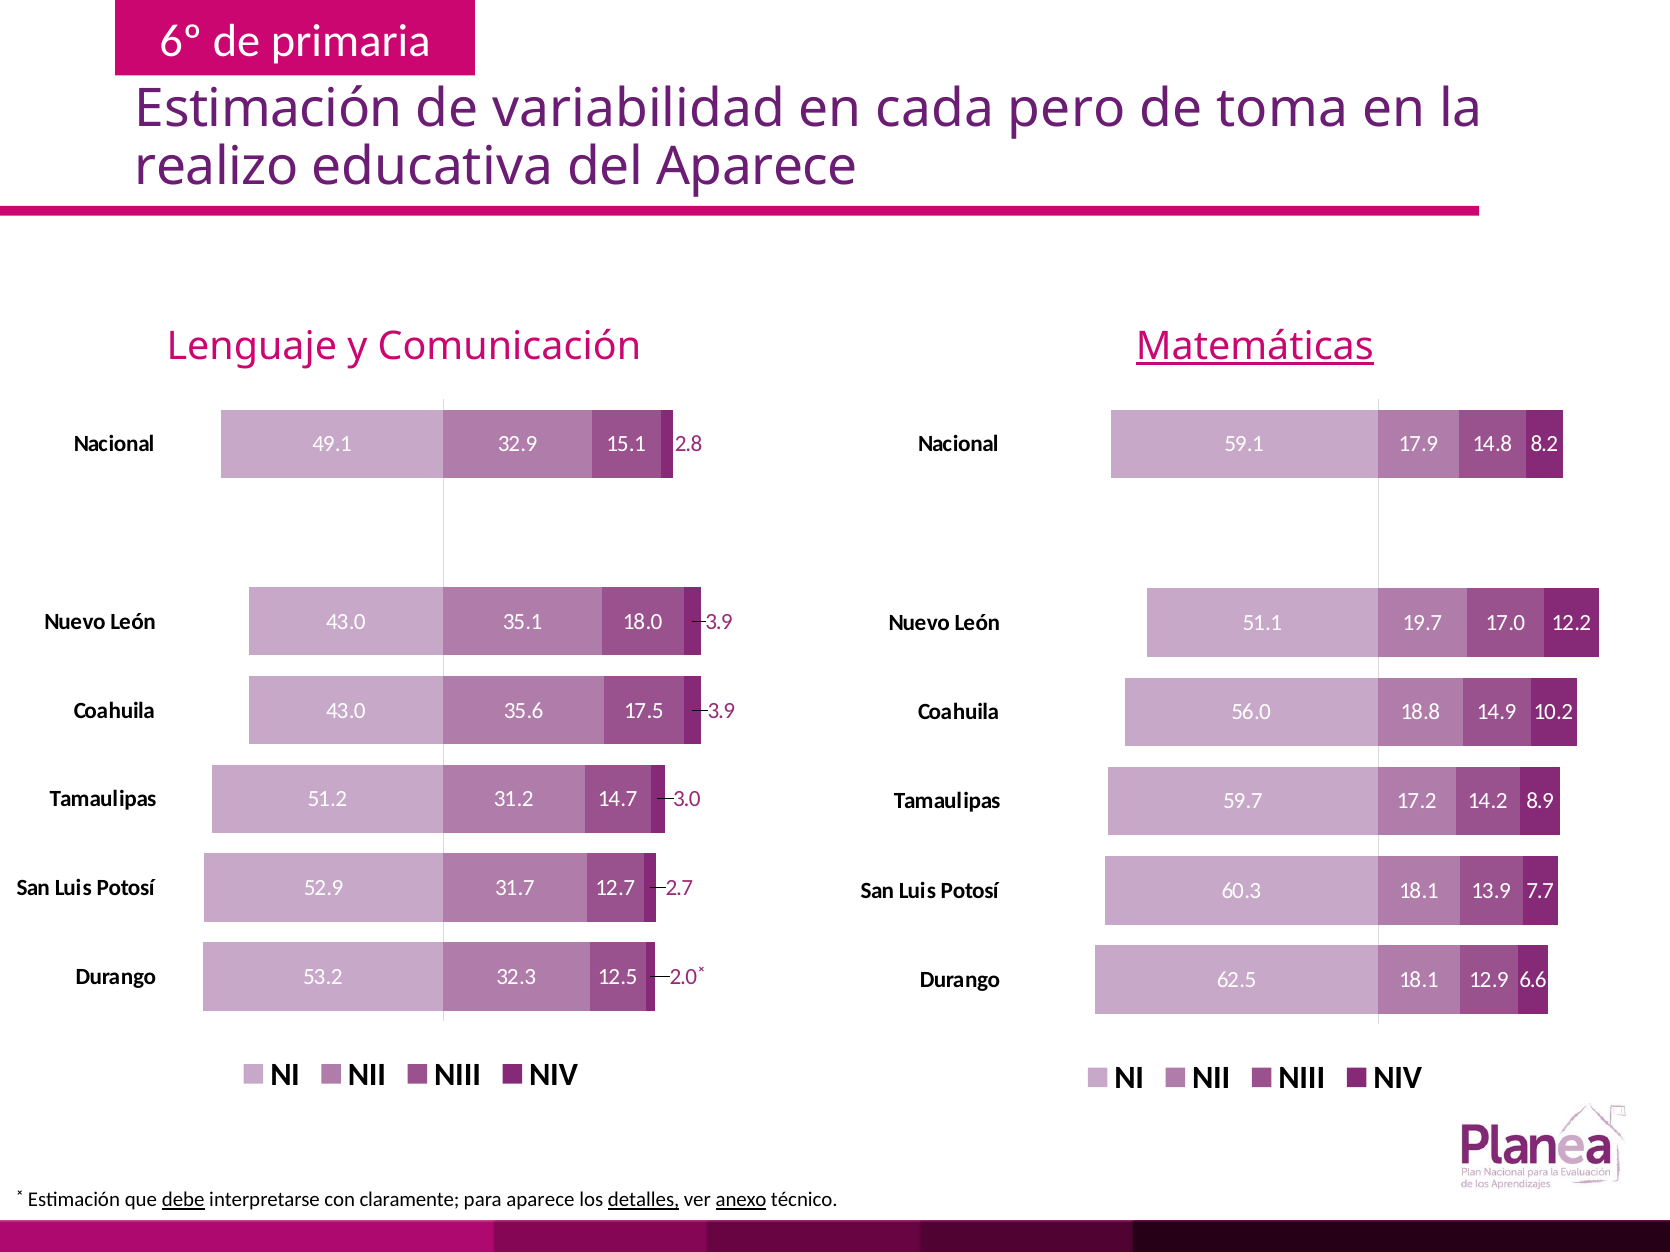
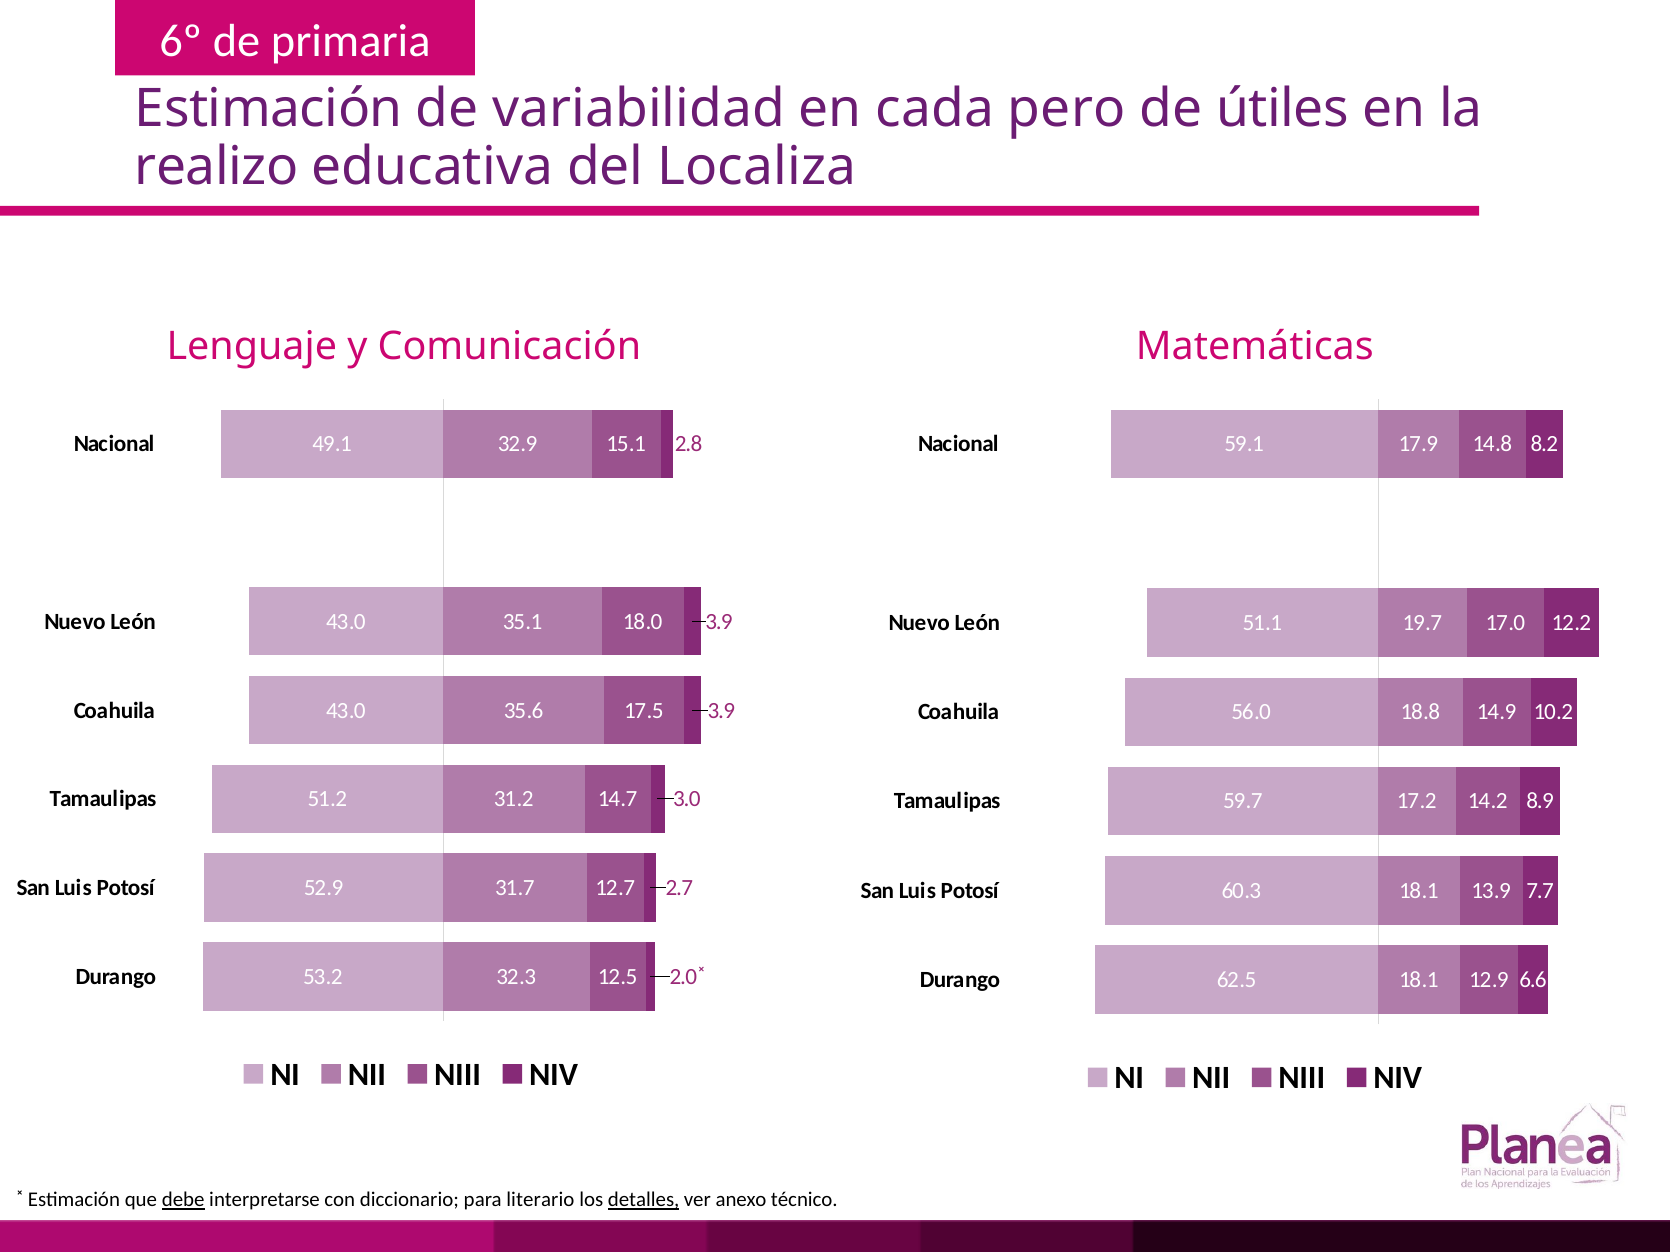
toma: toma -> útiles (1282, 109)
del Aparece: Aparece -> Localiza (757, 167)
Matemáticas underline: present -> none (1255, 347)
claramente: claramente -> diccionario (409, 1200)
para aparece: aparece -> literario (540, 1200)
anexo underline: present -> none (741, 1200)
